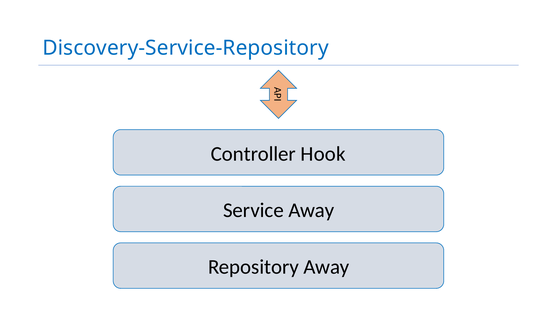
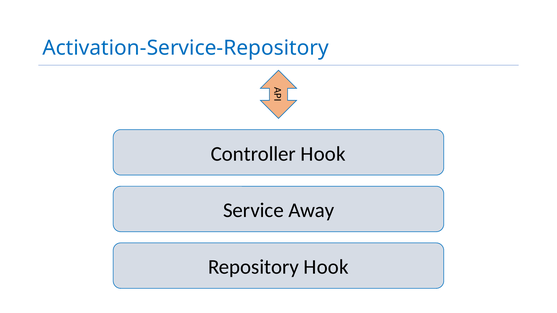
Discovery-Service-Repository: Discovery-Service-Repository -> Activation-Service-Repository (186, 48)
Repository Away: Away -> Hook (326, 267)
